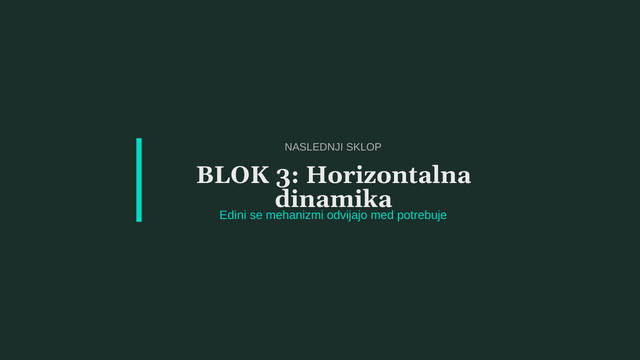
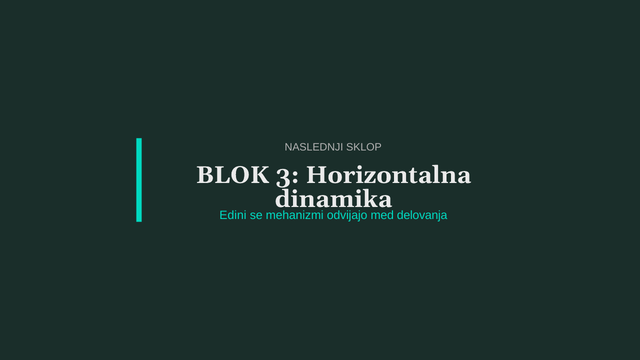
potrebuje: potrebuje -> delovanja (422, 215)
